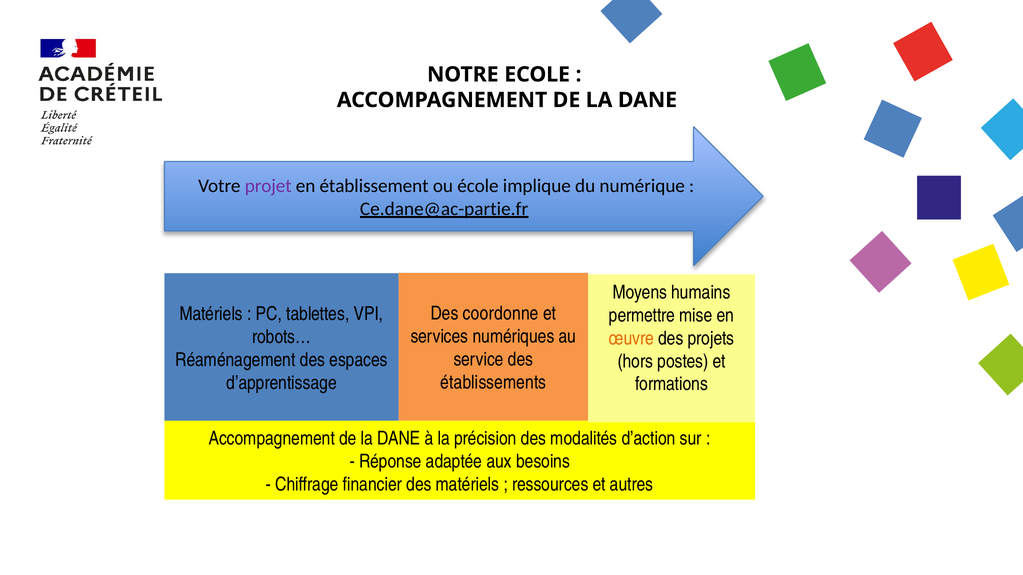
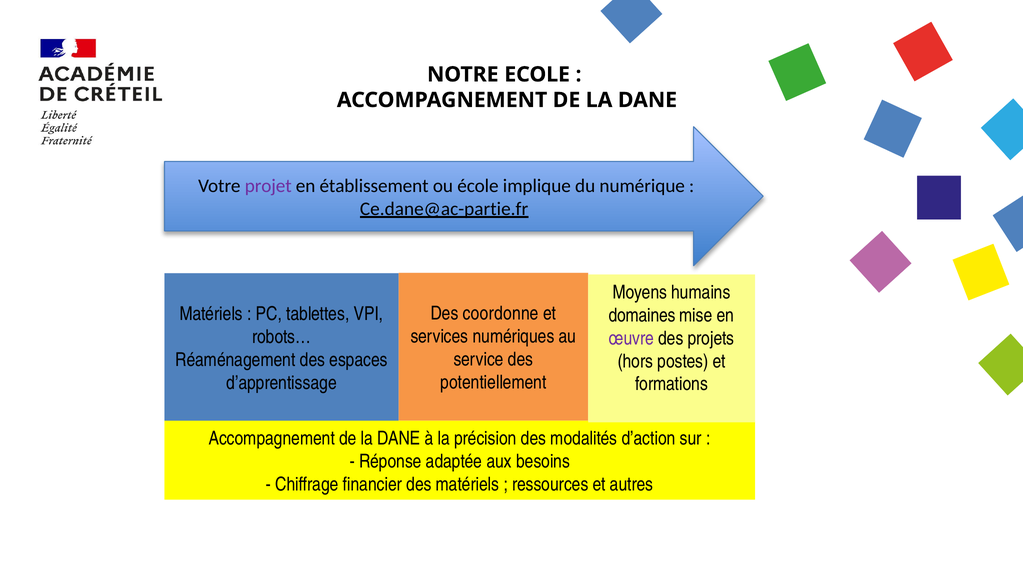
permettre: permettre -> domaines (642, 315)
œuvre colour: orange -> purple (631, 338)
établissements: établissements -> potentiellement (493, 383)
